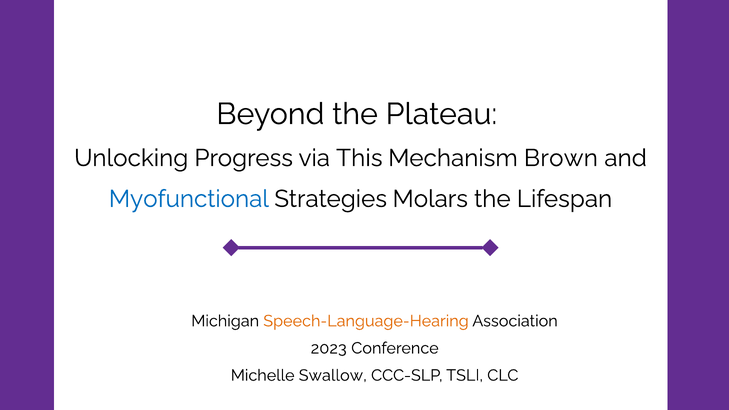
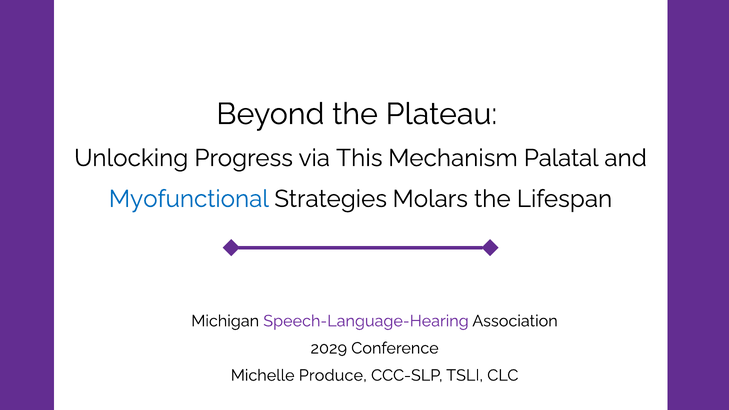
Brown: Brown -> Palatal (561, 158)
Speech-Language-Hearing colour: orange -> purple (366, 321)
2023: 2023 -> 2029 (329, 348)
Swallow: Swallow -> Produce (333, 375)
